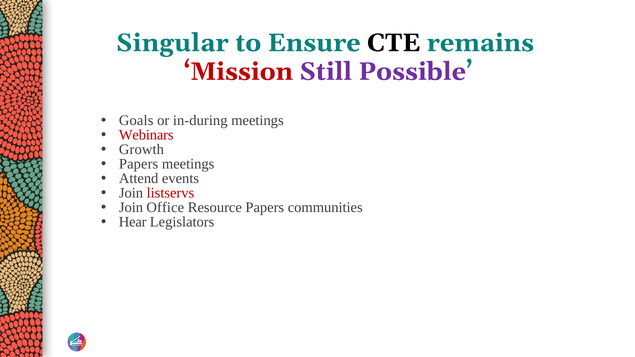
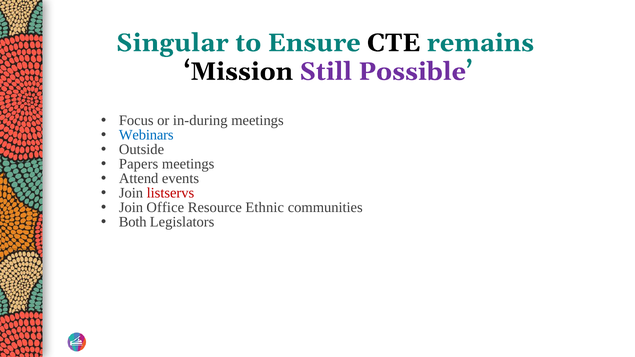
Mission colour: red -> black (238, 72)
Goals: Goals -> Focus (136, 120)
Webinars colour: red -> blue (146, 135)
Growth: Growth -> Outside (142, 149)
Resource Papers: Papers -> Ethnic (265, 207)
Hear: Hear -> Both (133, 222)
